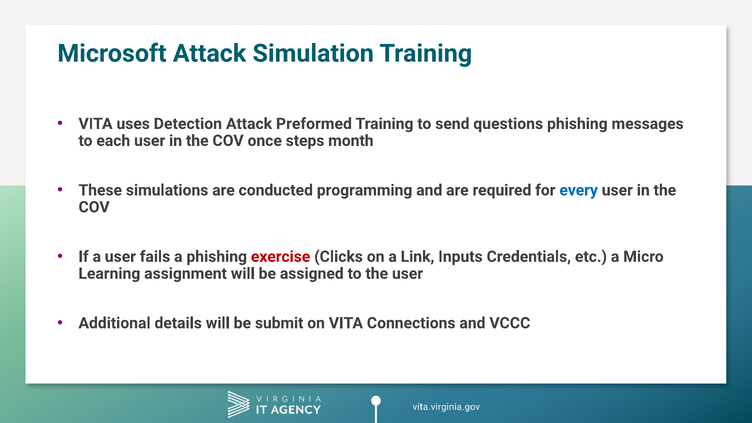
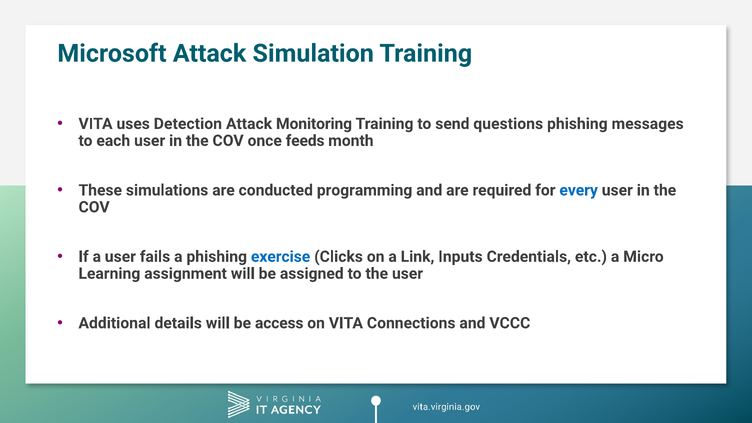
Preformed: Preformed -> Monitoring (314, 124)
steps: steps -> feeds (305, 141)
exercise colour: red -> blue (281, 257)
submit: submit -> access (279, 323)
